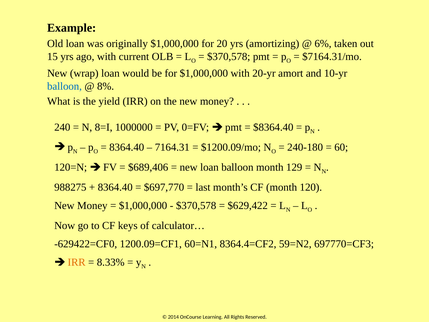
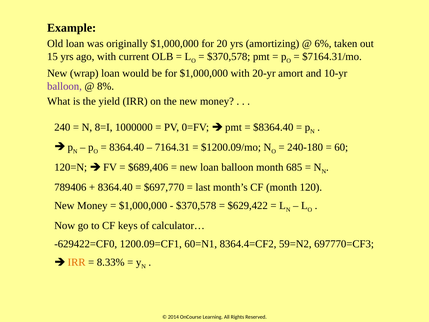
balloon colour: blue -> purple (64, 86)
129: 129 -> 685 (294, 167)
988275: 988275 -> 789406 (70, 187)
